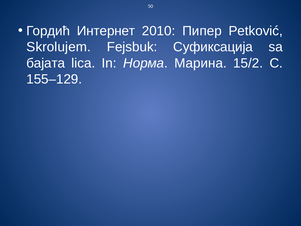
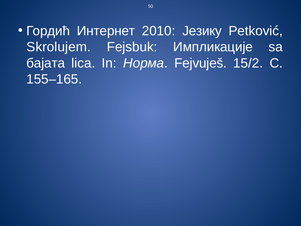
Пипер: Пипер -> Језику (202, 31)
Суфиксација: Суфиксација -> Импликације (213, 47)
Марина: Марина -> Fejvuješ (201, 63)
155–129: 155–129 -> 155–165 (54, 79)
